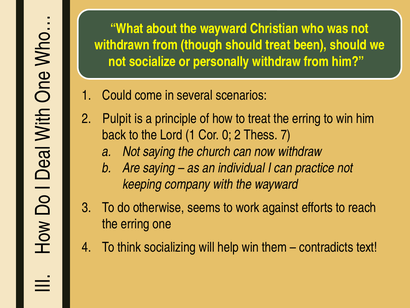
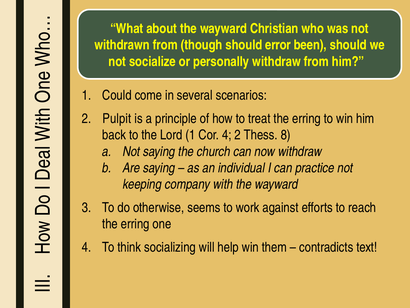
should treat: treat -> error (278, 45)
Cor 0: 0 -> 4 (227, 135)
7: 7 -> 8 (286, 135)
